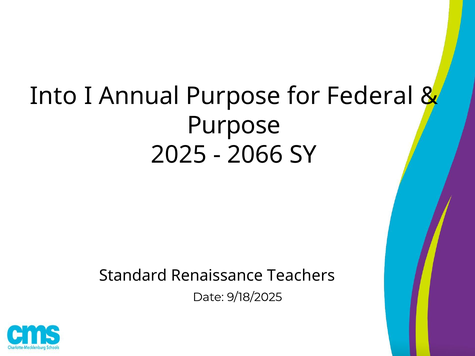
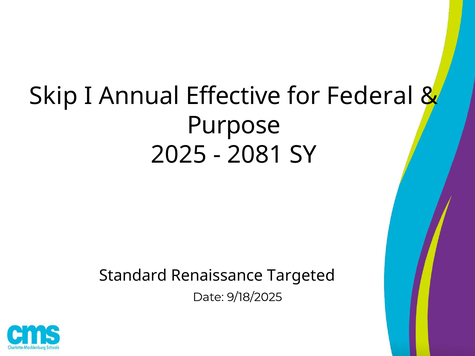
Into: Into -> Skip (54, 96)
Annual Purpose: Purpose -> Effective (233, 96)
2066: 2066 -> 2081 (255, 155)
Teachers: Teachers -> Targeted (301, 276)
